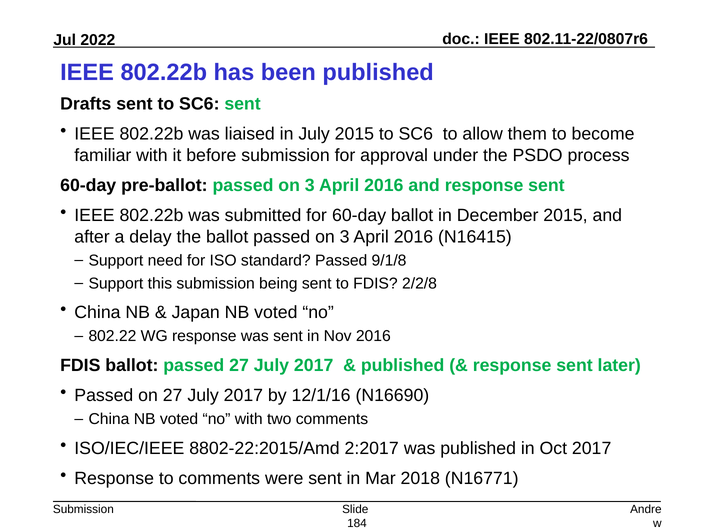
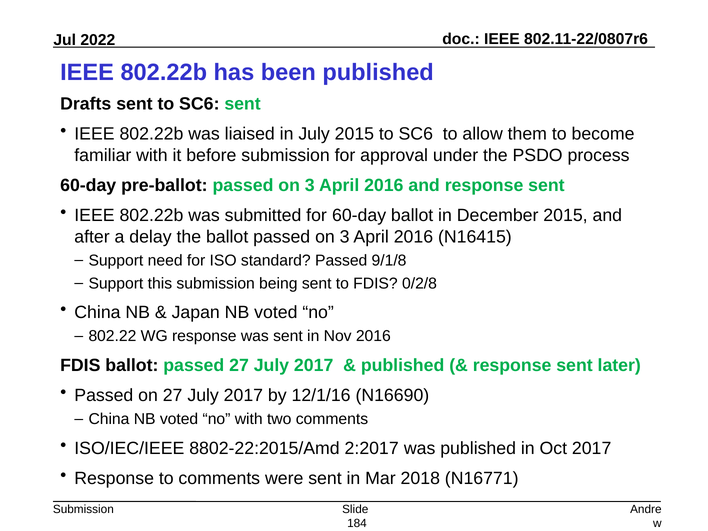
2/2/8: 2/2/8 -> 0/2/8 (419, 283)
